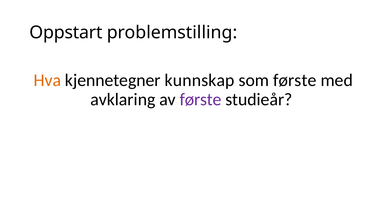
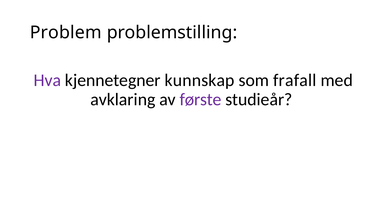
Oppstart: Oppstart -> Problem (66, 33)
Hva colour: orange -> purple (47, 80)
som første: første -> frafall (295, 80)
